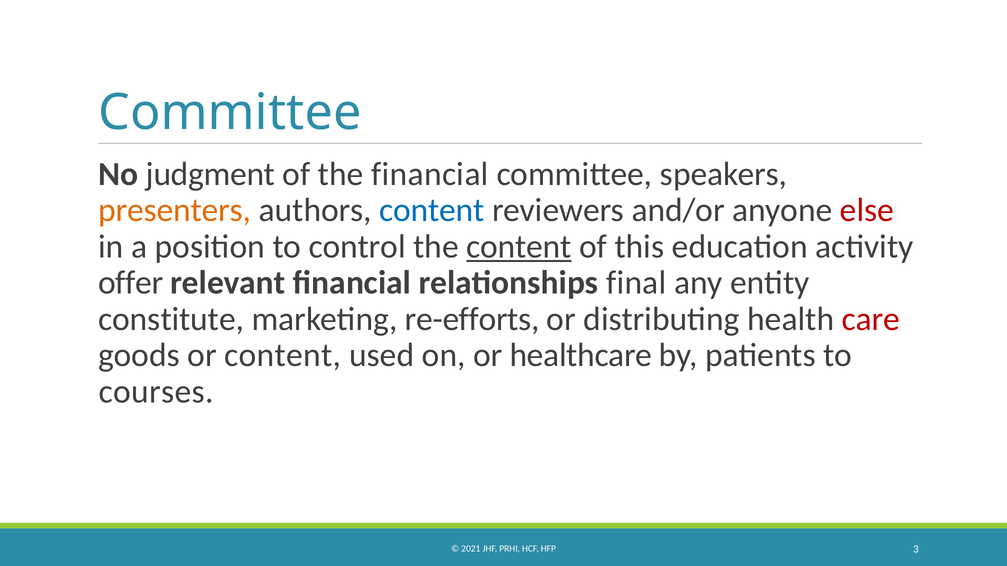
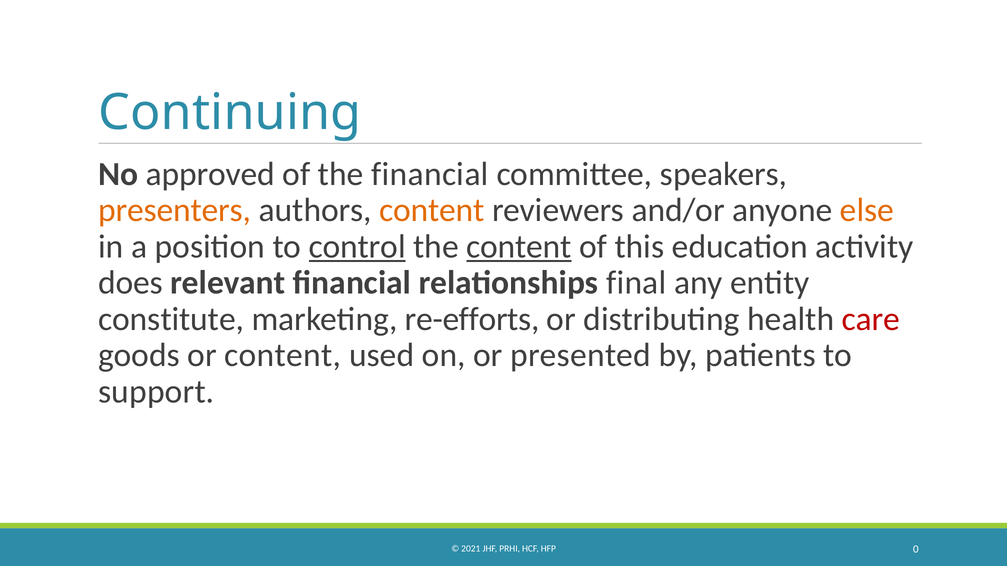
Committee: Committee -> Continuing (230, 113)
judgment: judgment -> approved (210, 174)
content colour: blue -> orange (432, 210)
else colour: red -> orange (867, 210)
control underline: none -> present (357, 247)
offer: offer -> does (131, 283)
healthcare: healthcare -> presented (581, 356)
courses: courses -> support (156, 392)
3: 3 -> 0 (916, 549)
